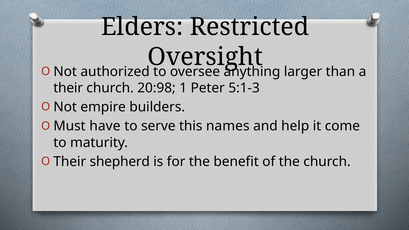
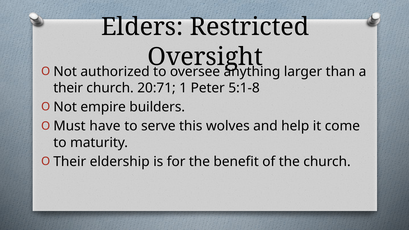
20:98: 20:98 -> 20:71 (156, 88)
5:1-3: 5:1-3 -> 5:1-8 (244, 88)
names: names -> wolves (228, 126)
shepherd: shepherd -> eldership (120, 162)
